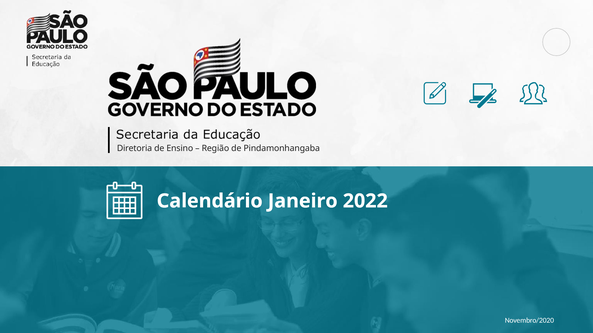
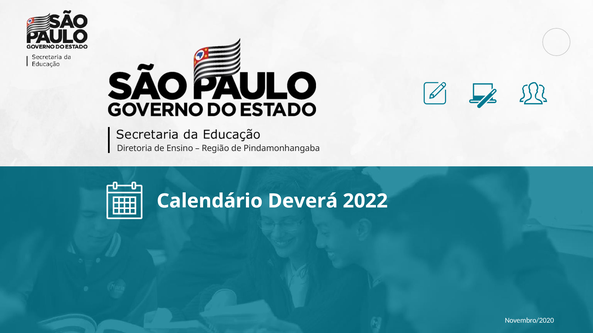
Janeiro: Janeiro -> Deverá (303, 201)
